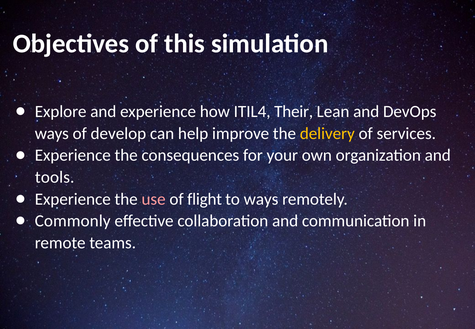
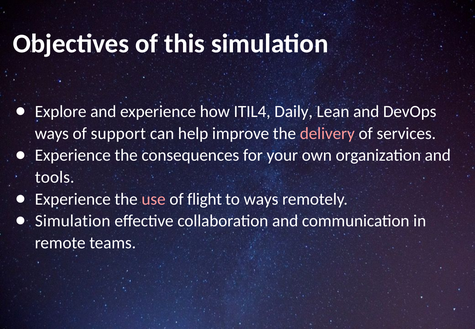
Their: Their -> Daily (294, 112)
develop: develop -> support (118, 133)
delivery colour: yellow -> pink (327, 133)
Commonly: Commonly -> Simulation (73, 221)
